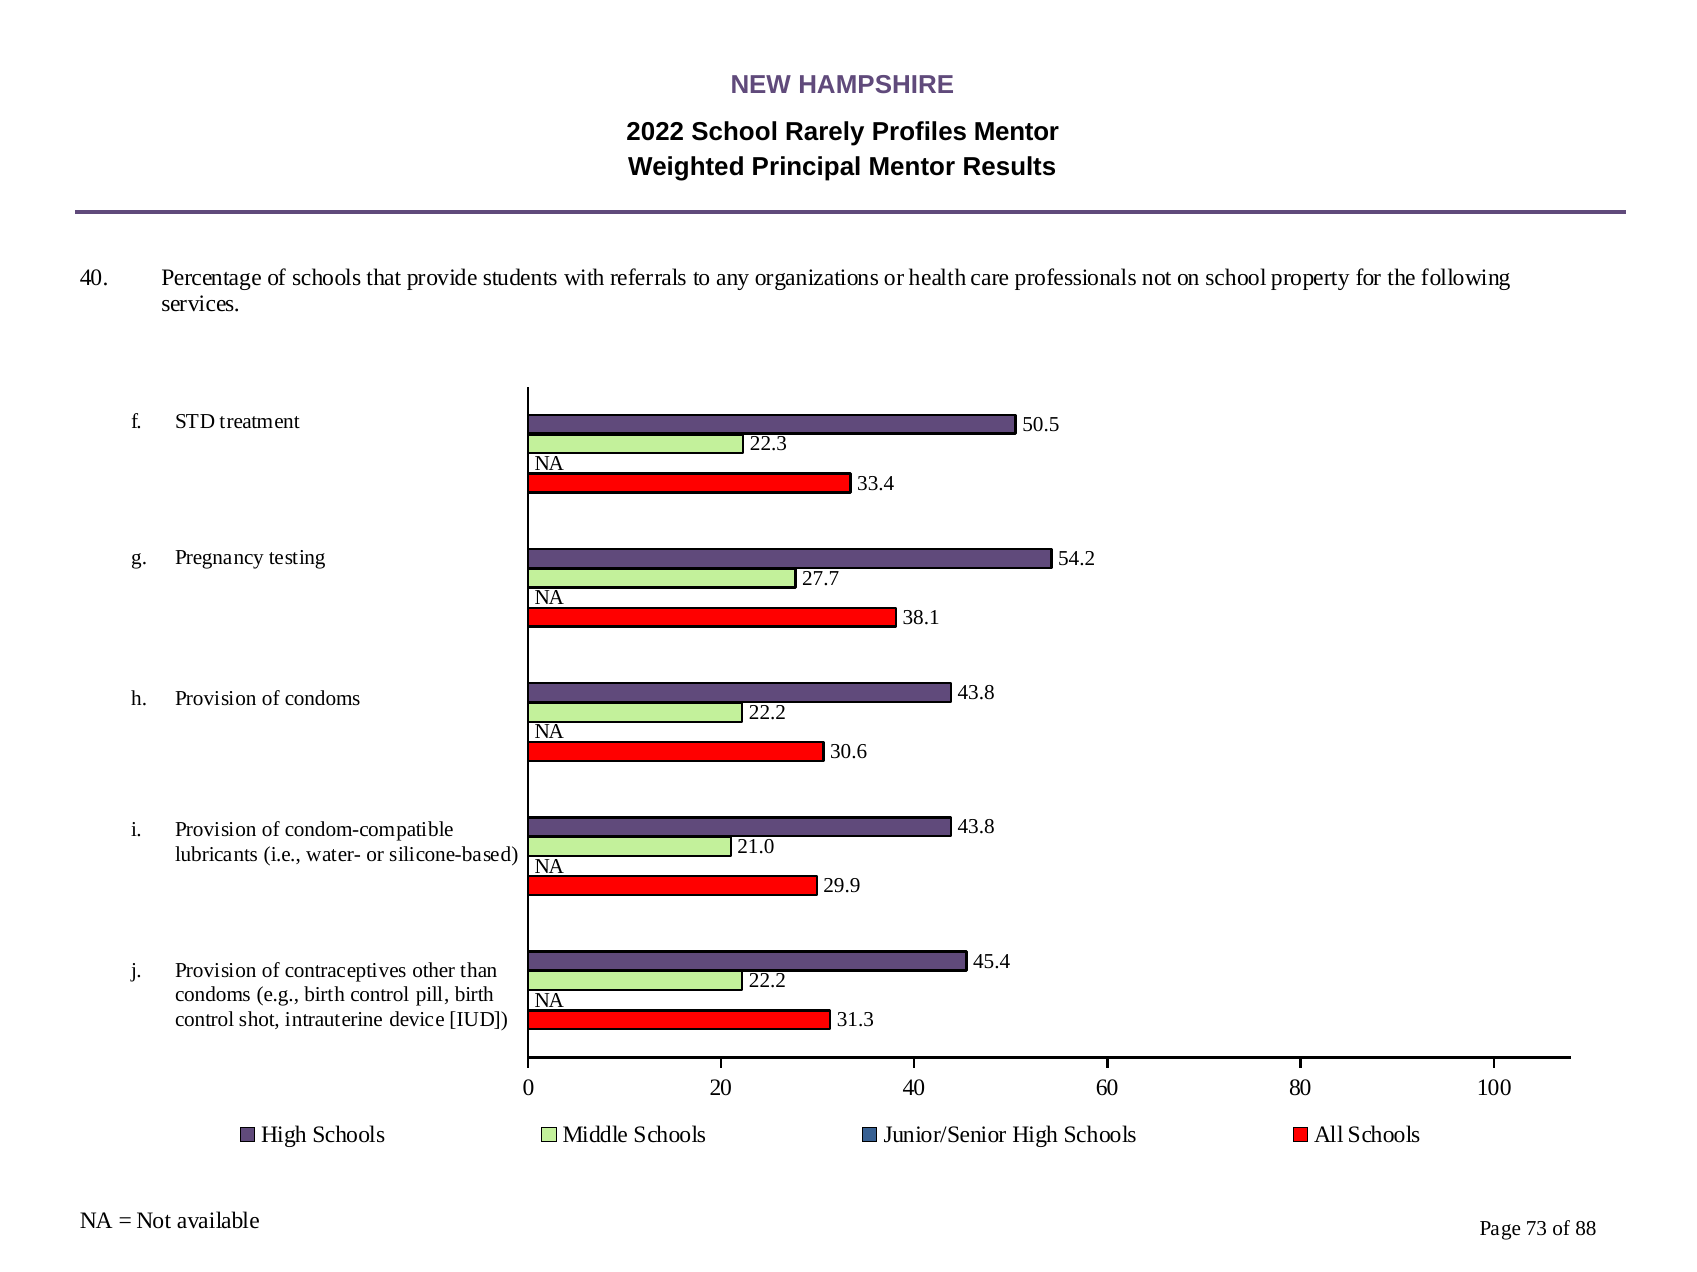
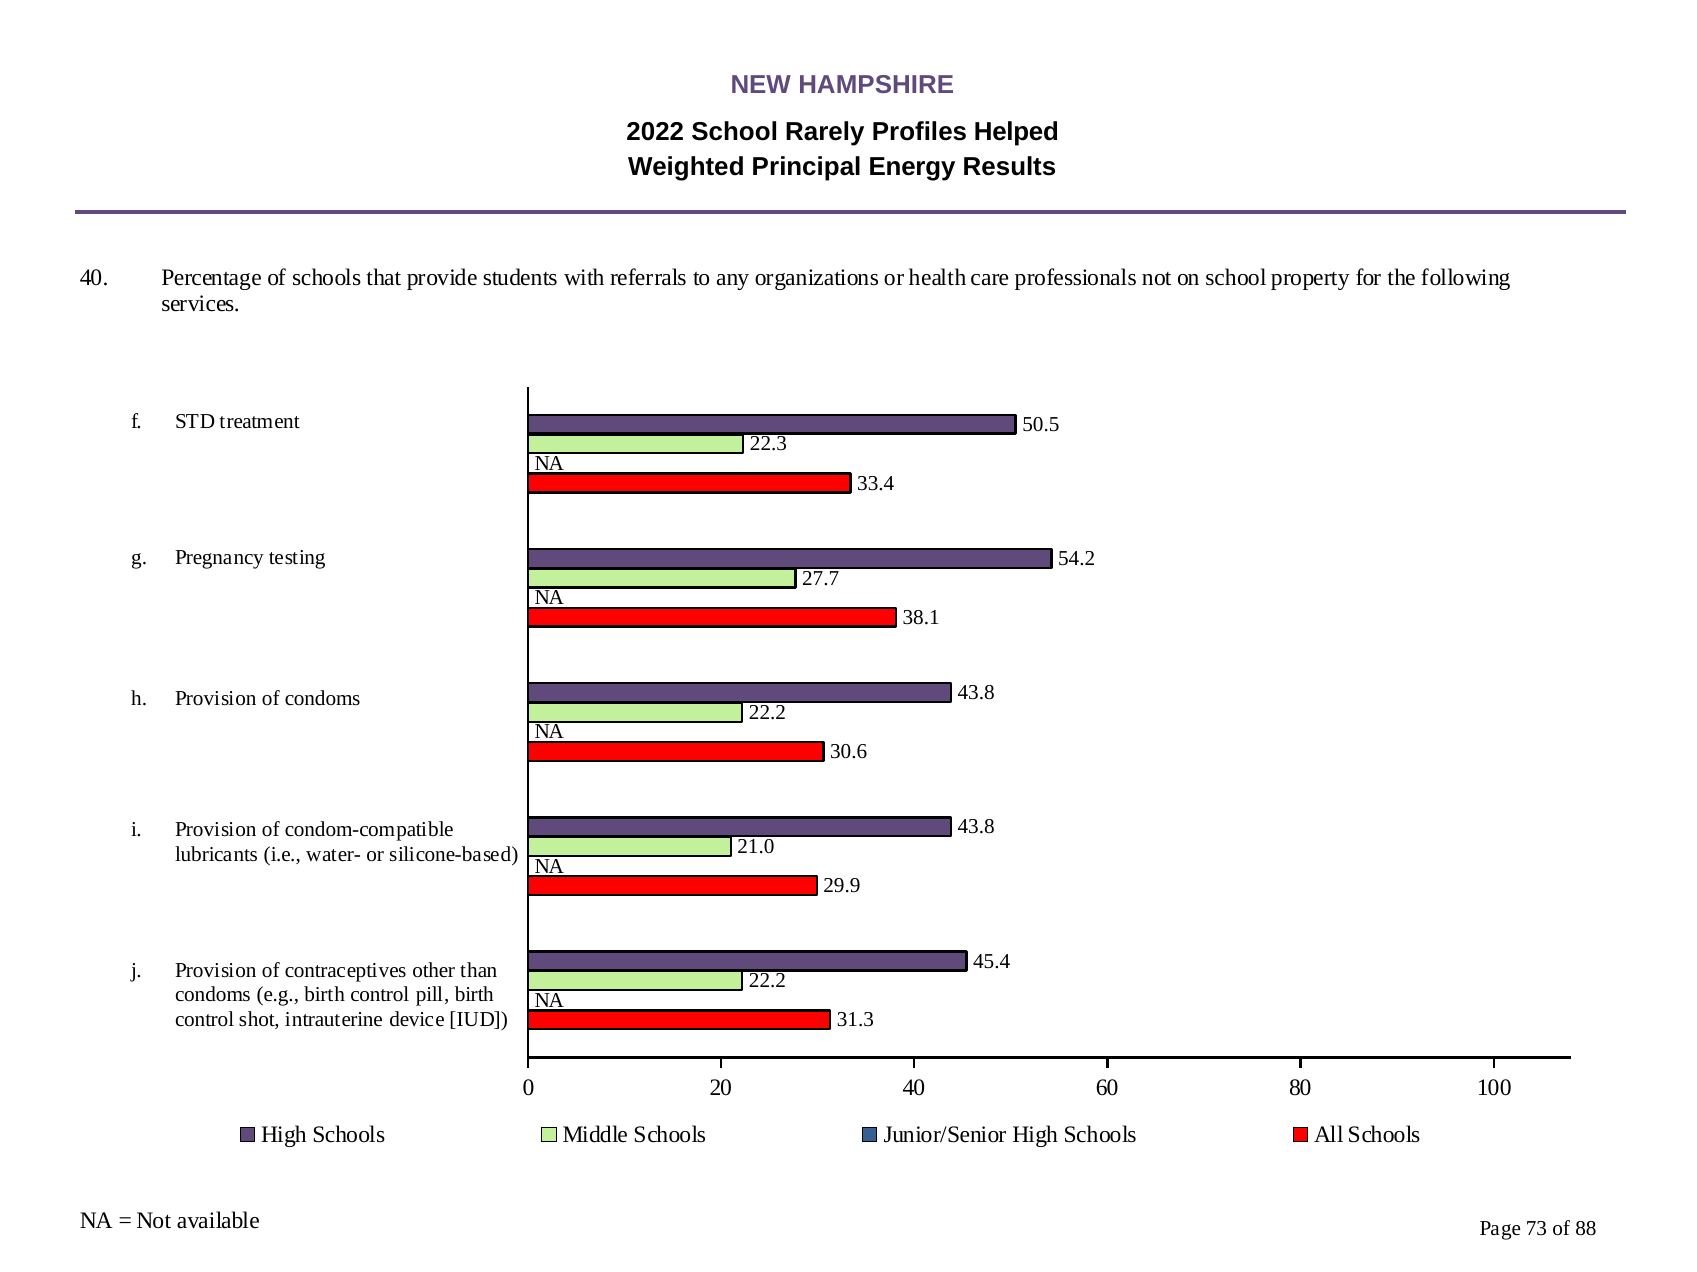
Profiles Mentor: Mentor -> Helped (1016, 132)
Principal Mentor: Mentor -> Energy (912, 167)
